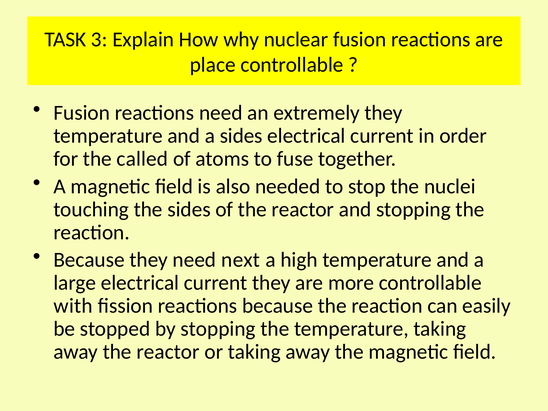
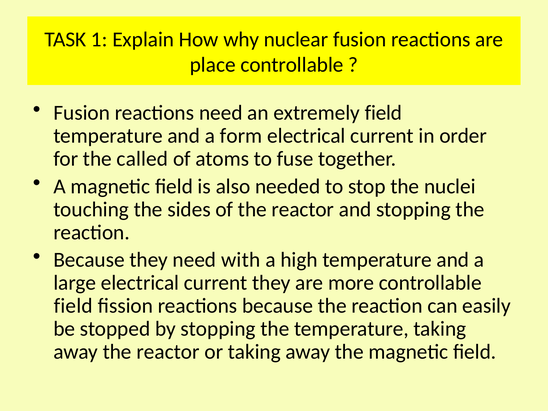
3: 3 -> 1 (99, 39)
extremely they: they -> field (383, 113)
a sides: sides -> form (241, 136)
next: next -> with (241, 260)
with: with -> field (73, 306)
